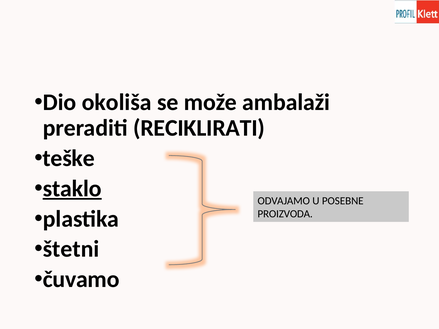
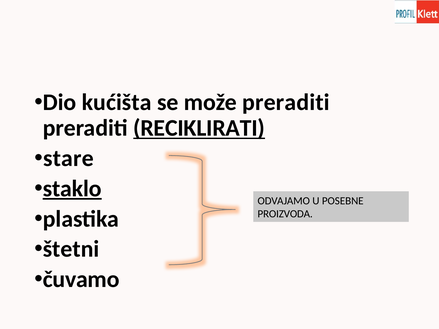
okoliša: okoliša -> kućišta (117, 103)
može ambalaži: ambalaži -> preraditi (286, 103)
RECIKLIRATI underline: none -> present (199, 128)
teške: teške -> stare (68, 158)
